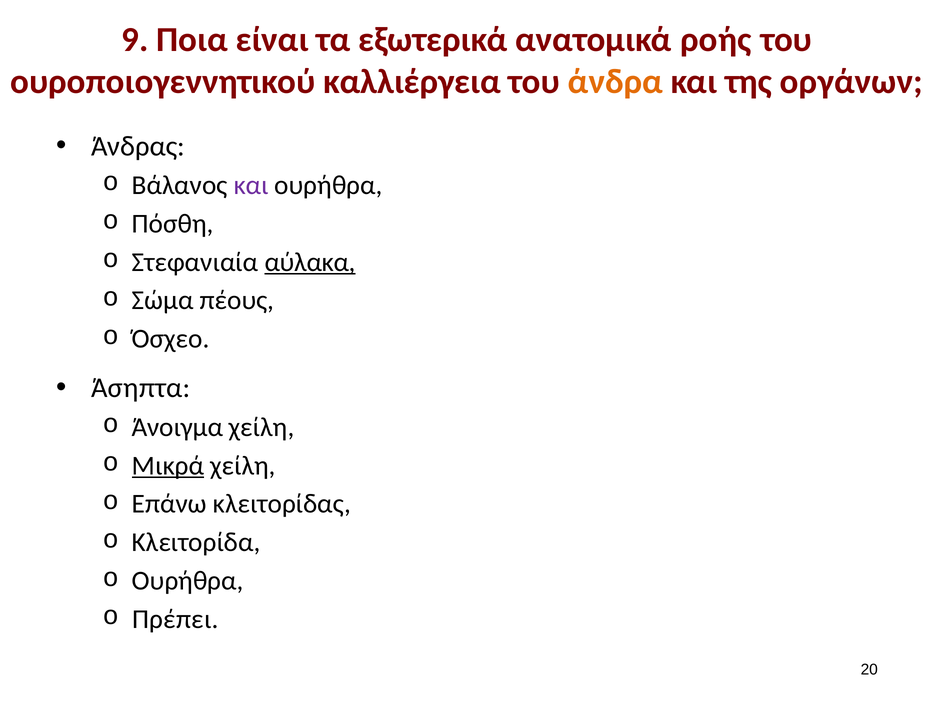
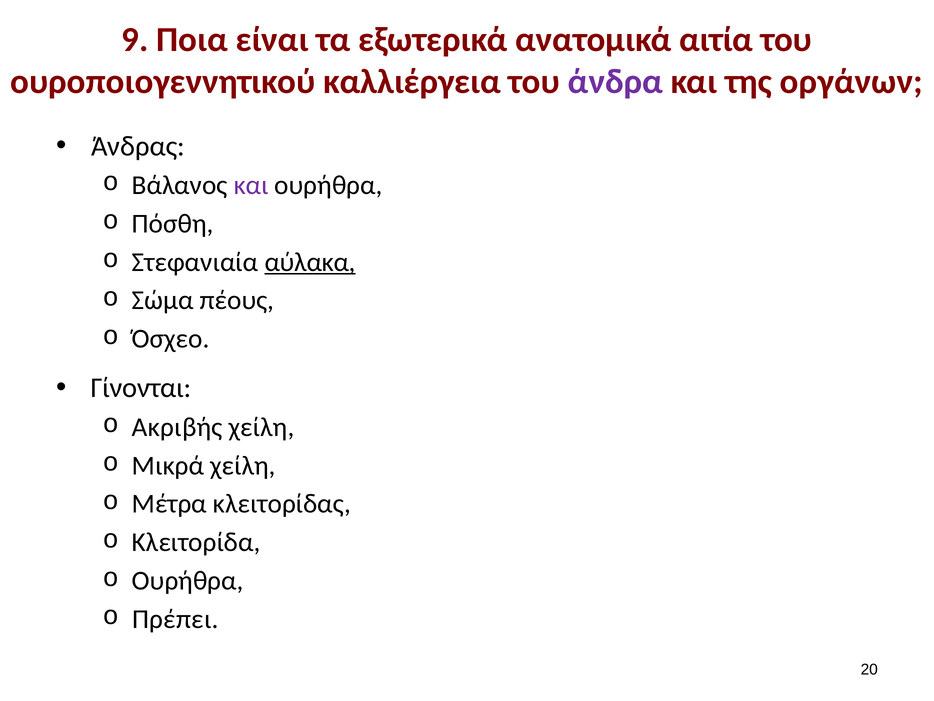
ροής: ροής -> αιτία (716, 40)
άνδρα colour: orange -> purple (615, 82)
Άσηπτα: Άσηπτα -> Γίνονται (141, 388)
Άνοιγμα: Άνοιγμα -> Ακριβής (177, 427)
Μικρά underline: present -> none (168, 465)
Επάνω: Επάνω -> Μέτρα (169, 504)
